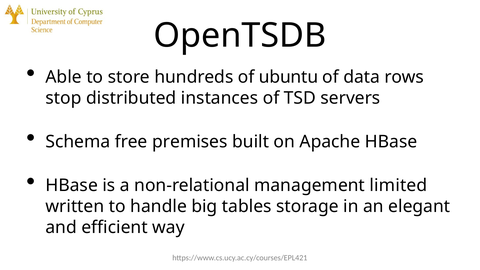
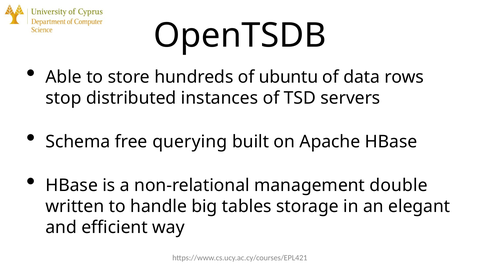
premises: premises -> querying (190, 142)
limited: limited -> double (399, 185)
